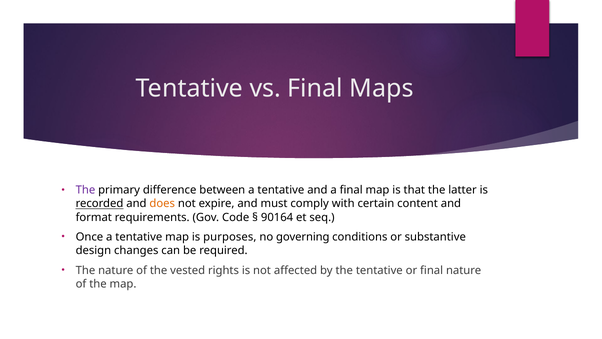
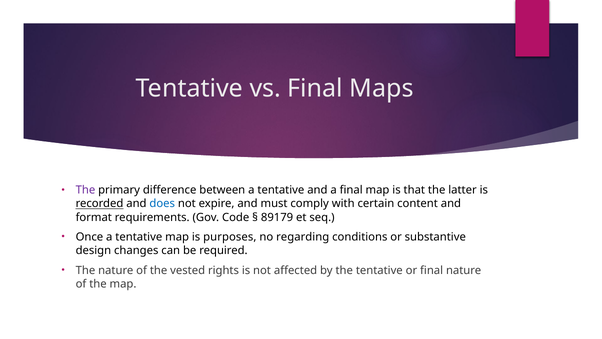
does colour: orange -> blue (162, 204)
90164: 90164 -> 89179 (277, 217)
governing: governing -> regarding (303, 237)
